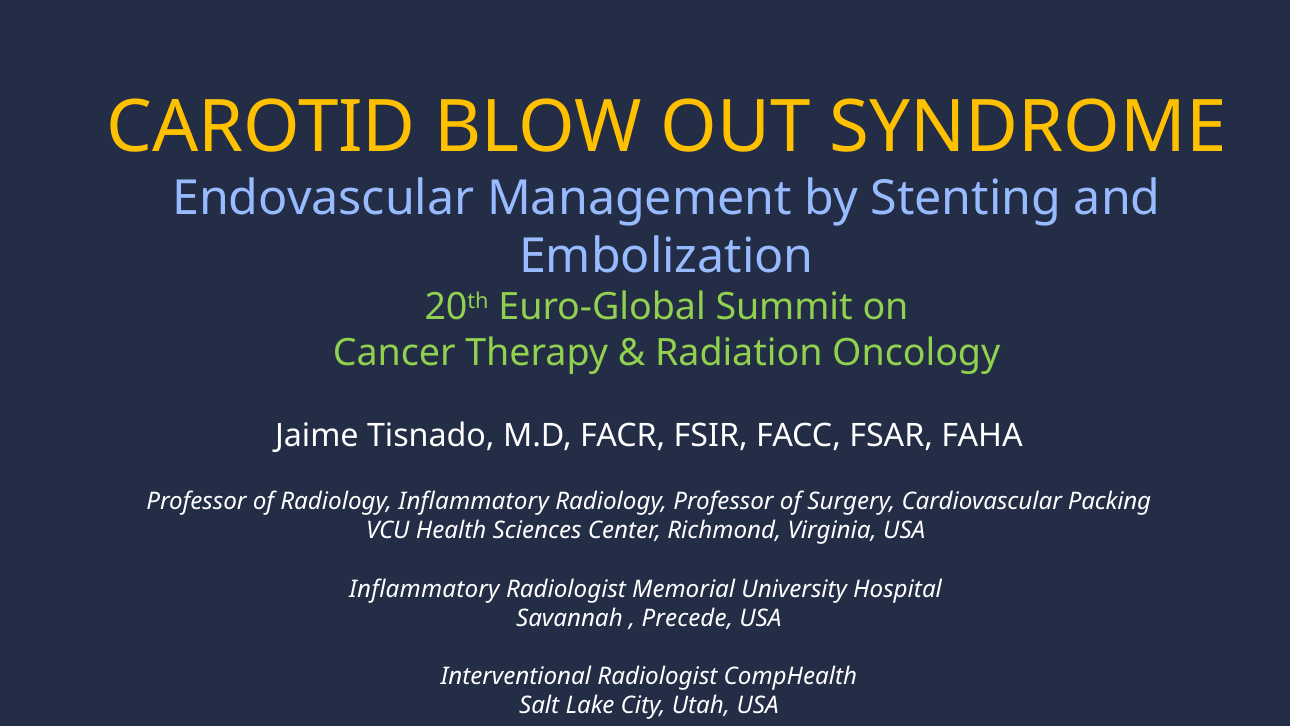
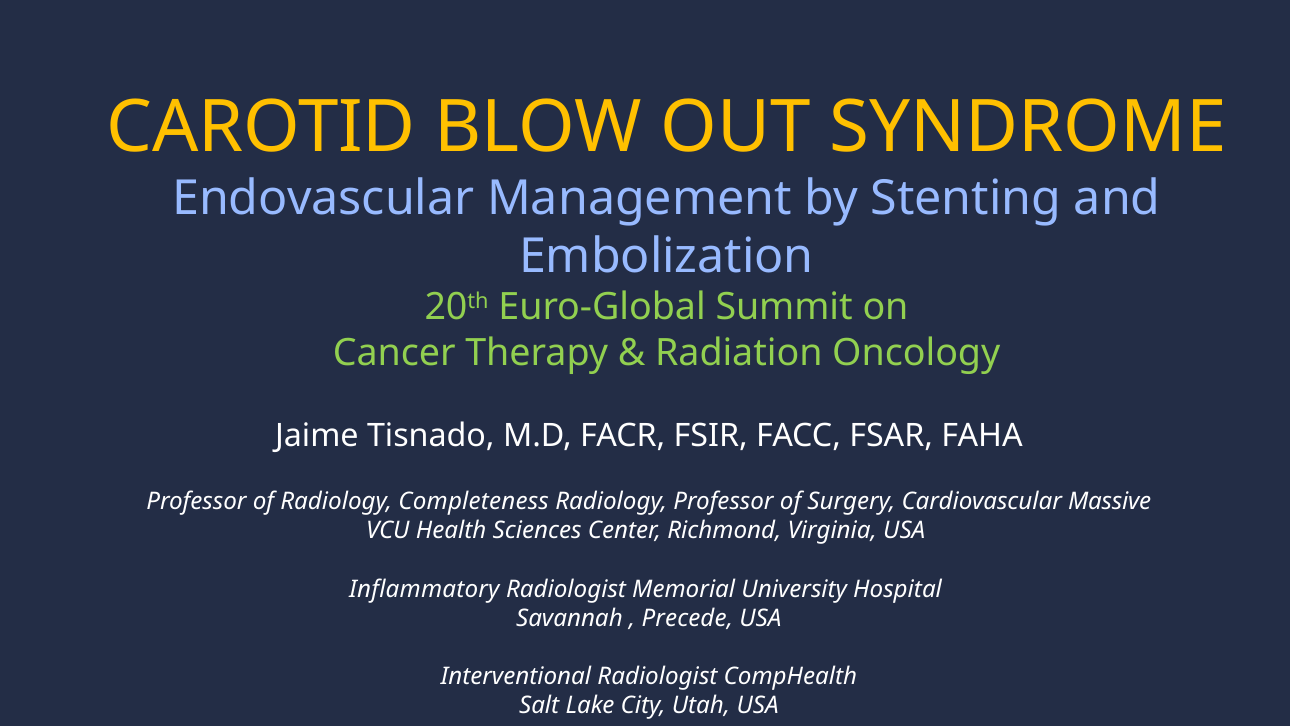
Radiology Inflammatory: Inflammatory -> Completeness (474, 502)
Packing: Packing -> Massive (1110, 502)
